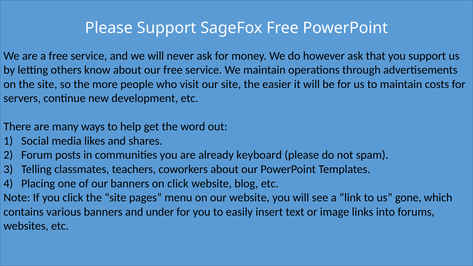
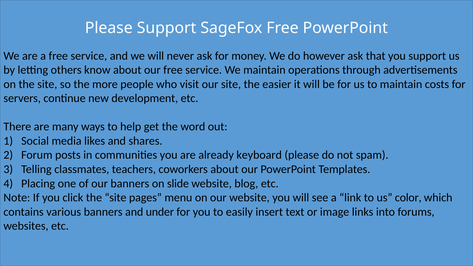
on click: click -> slide (178, 184)
gone: gone -> color (408, 198)
